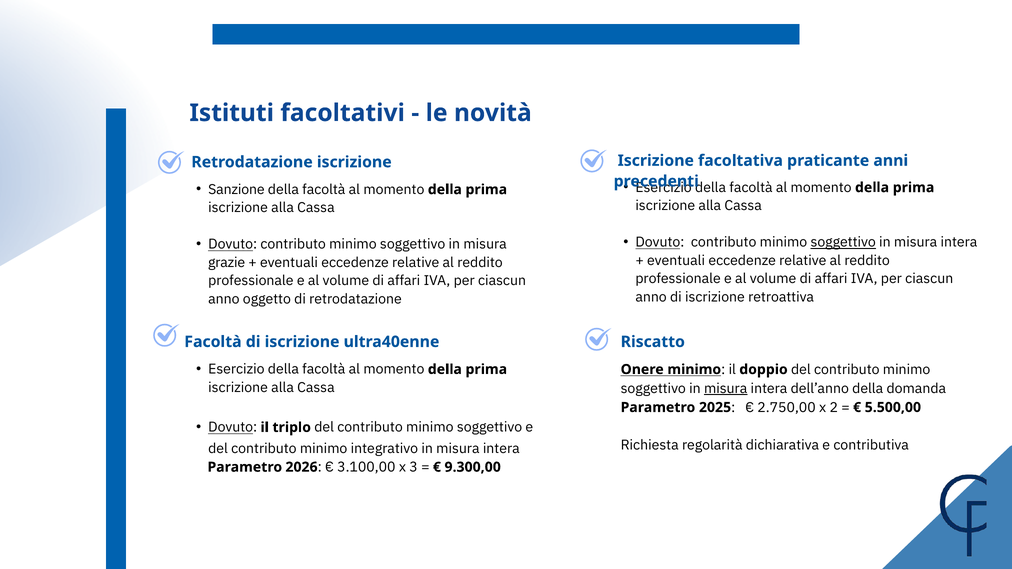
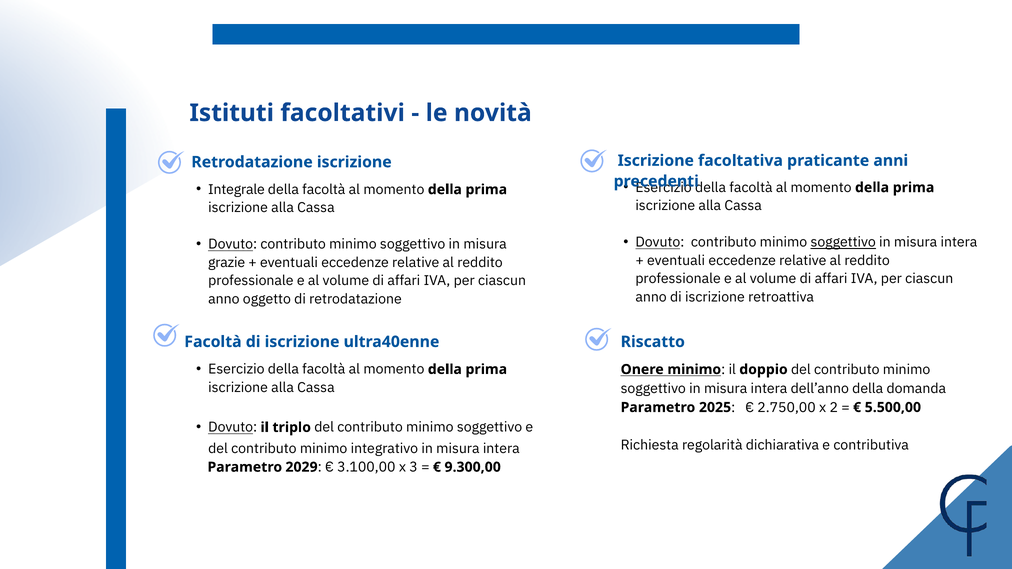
Sanzione: Sanzione -> Integrale (236, 190)
misura underline: present -> none (726, 389)
2026: 2026 -> 2029 (302, 467)
